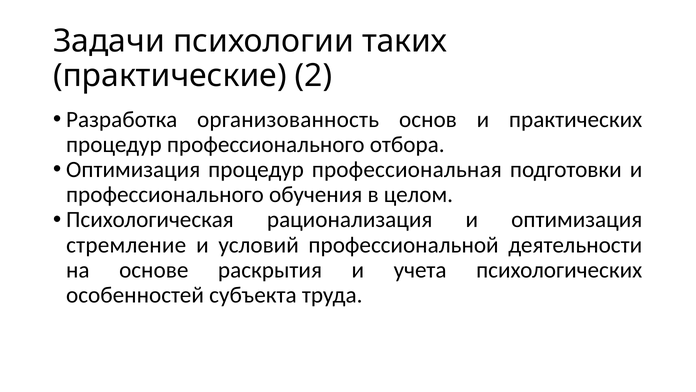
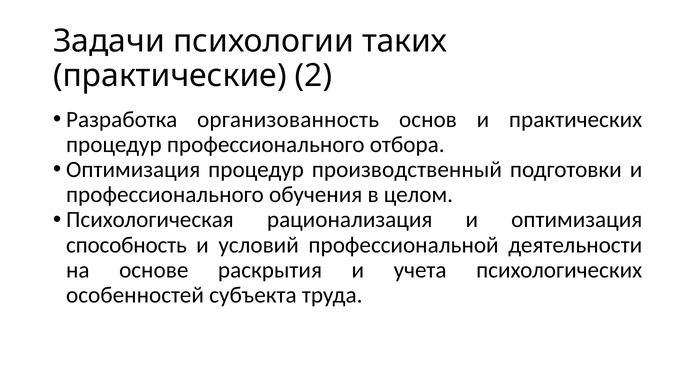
профессиональная: профессиональная -> производственный (407, 169)
стремление: стремление -> способность (126, 245)
